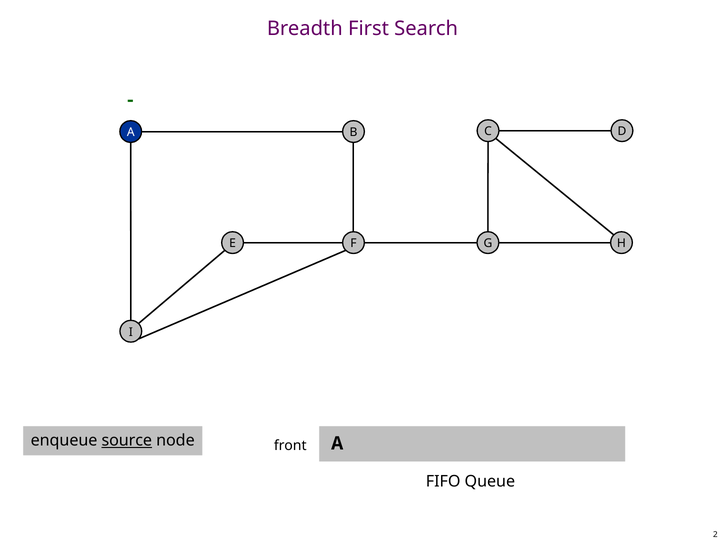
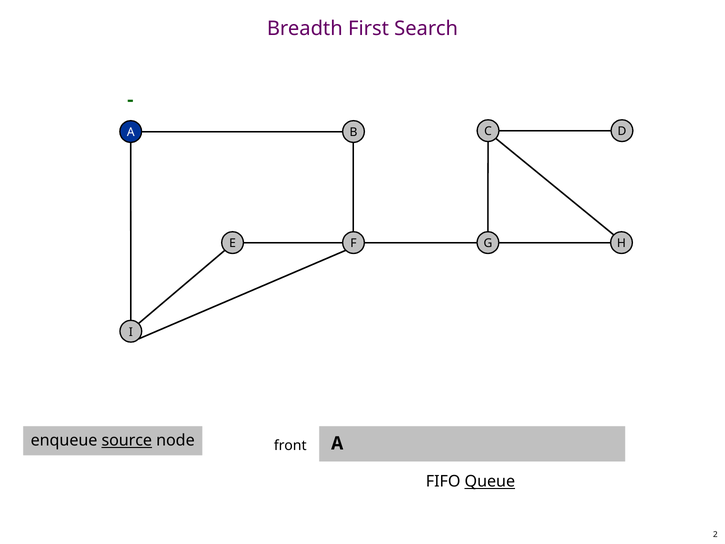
Queue underline: none -> present (490, 481)
